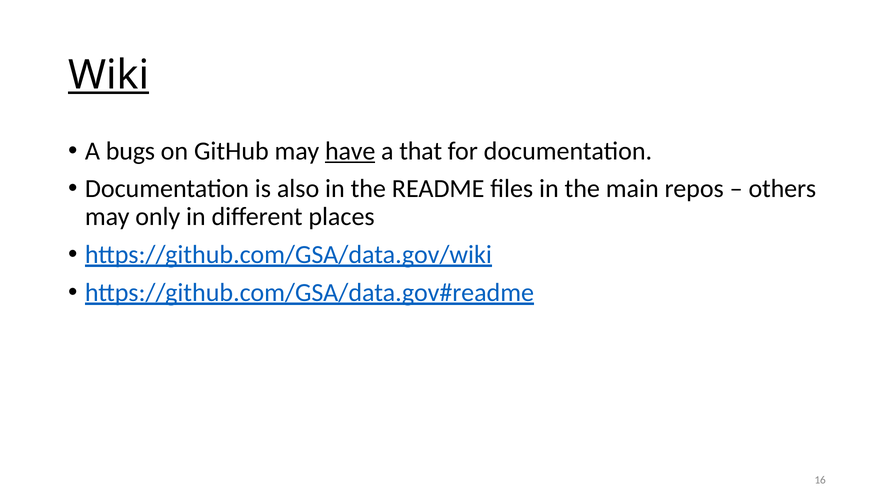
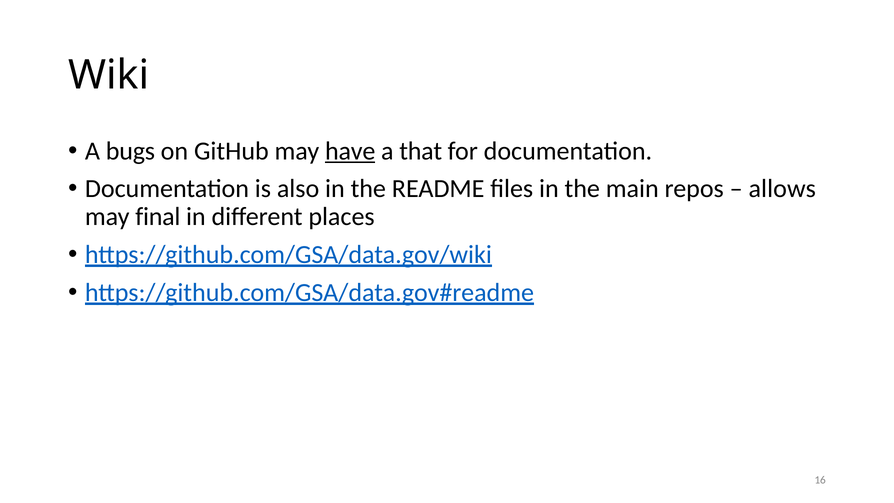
Wiki underline: present -> none (109, 75)
others: others -> allows (782, 189)
only: only -> final (158, 217)
